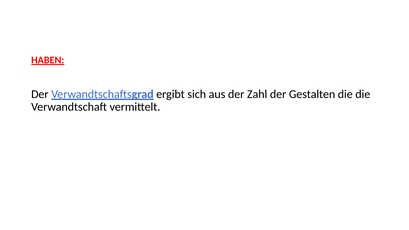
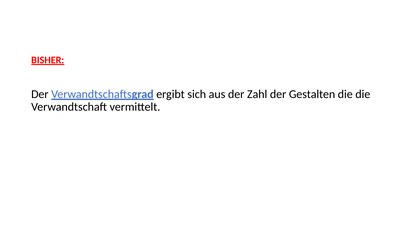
HABEN: HABEN -> BISHER (48, 60)
